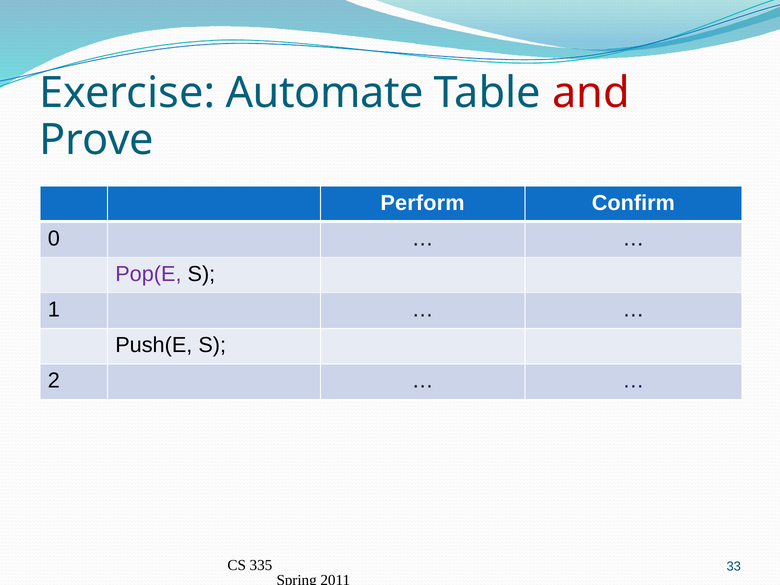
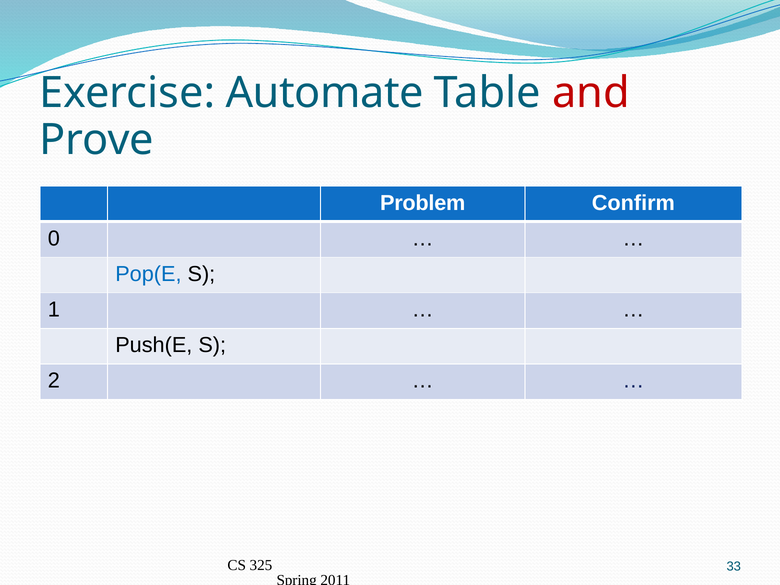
Perform: Perform -> Problem (423, 203)
Pop(E colour: purple -> blue (148, 274)
335: 335 -> 325 (261, 565)
